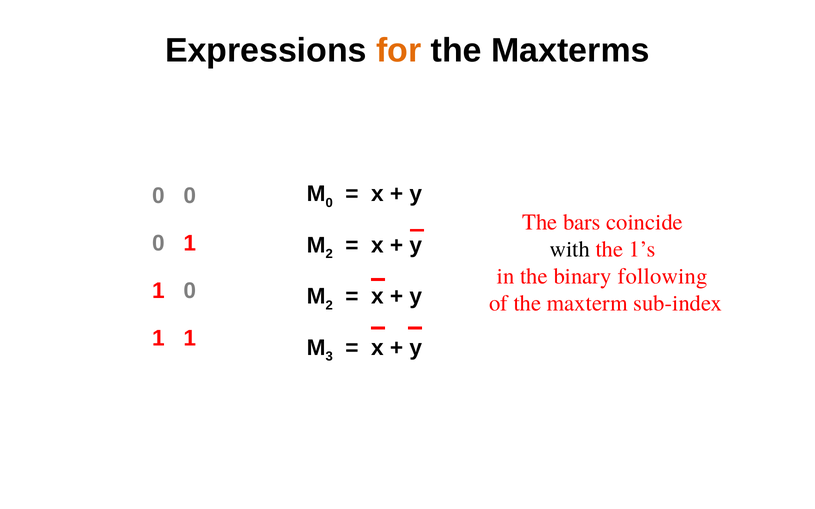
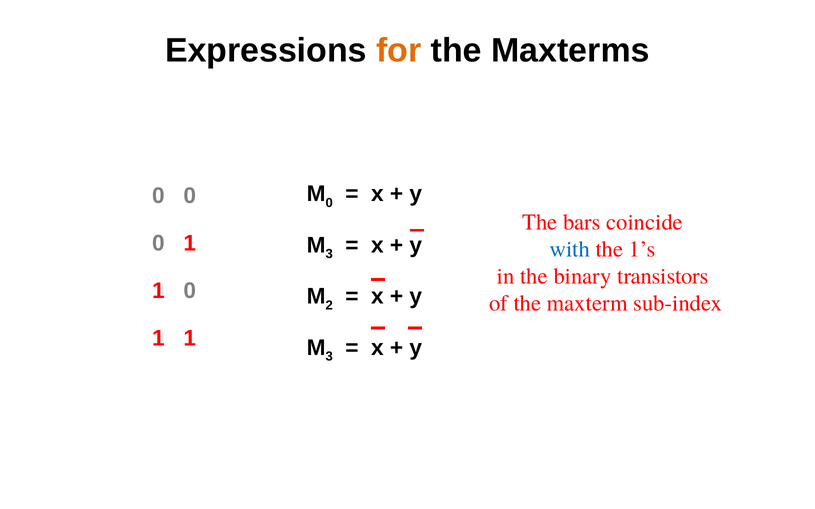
2: 2 -> 3 (329, 254)
with colour: black -> blue (570, 249)
following: following -> transistors (663, 277)
